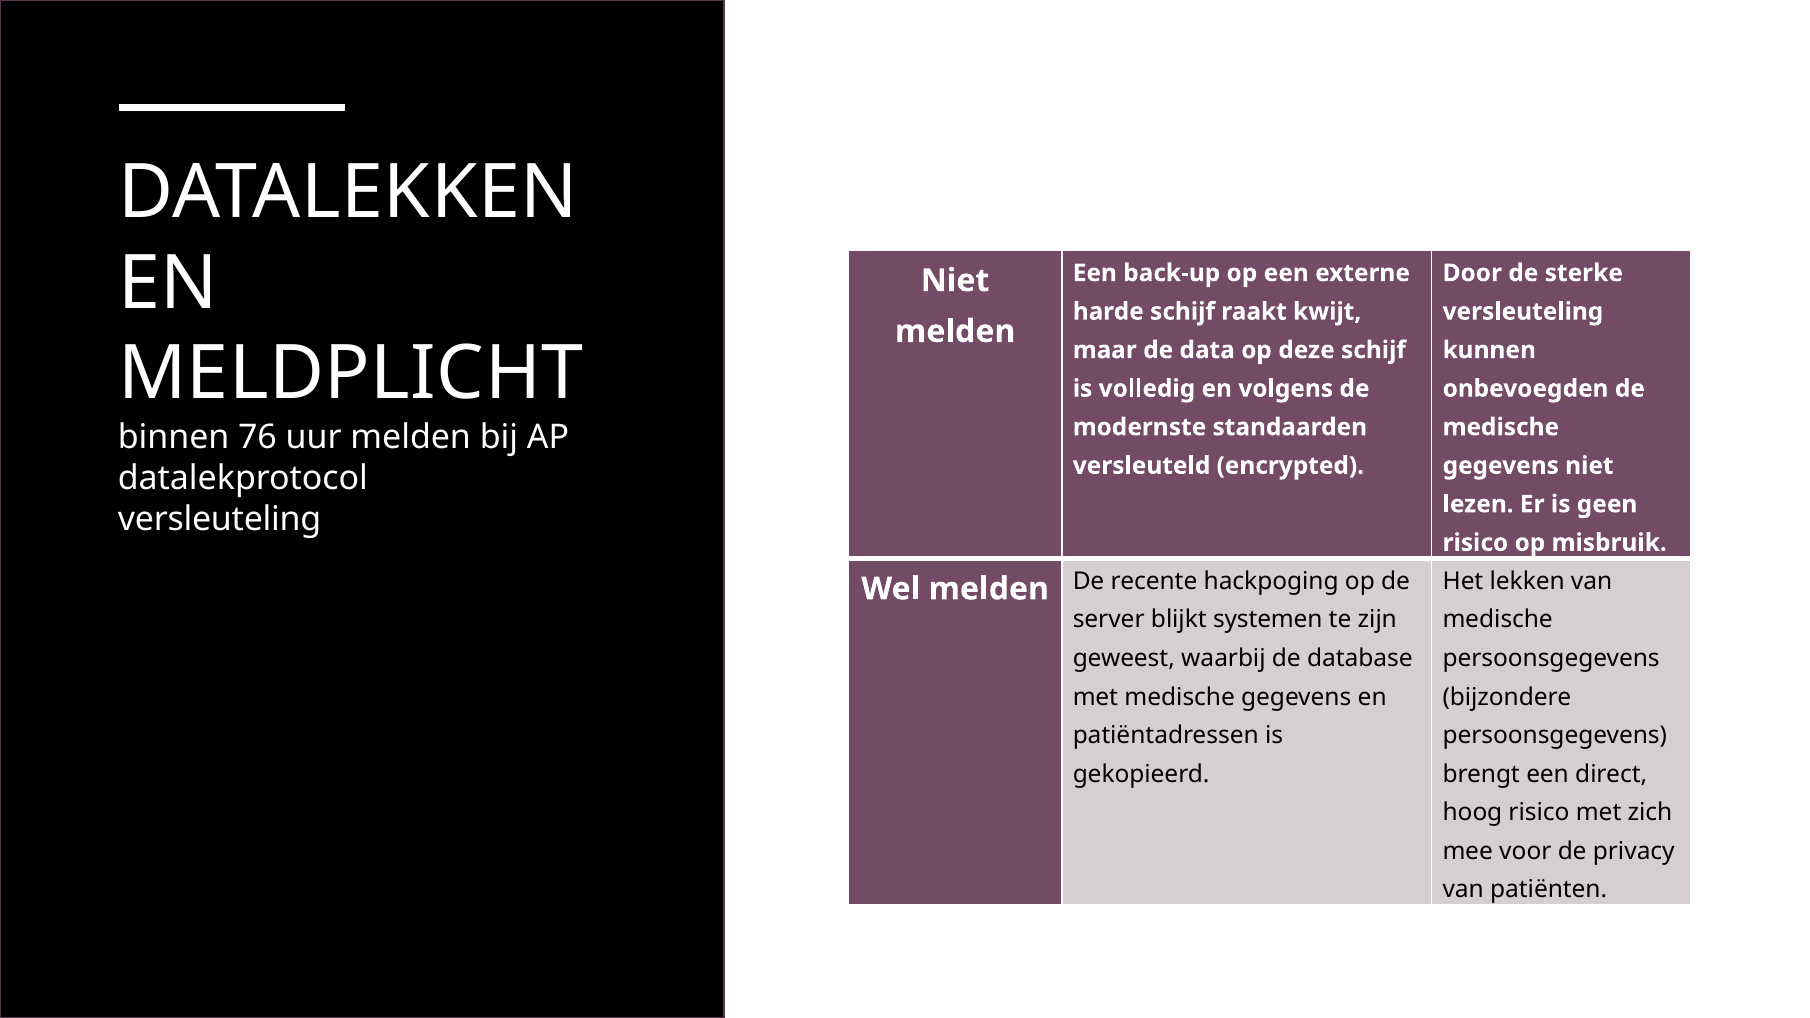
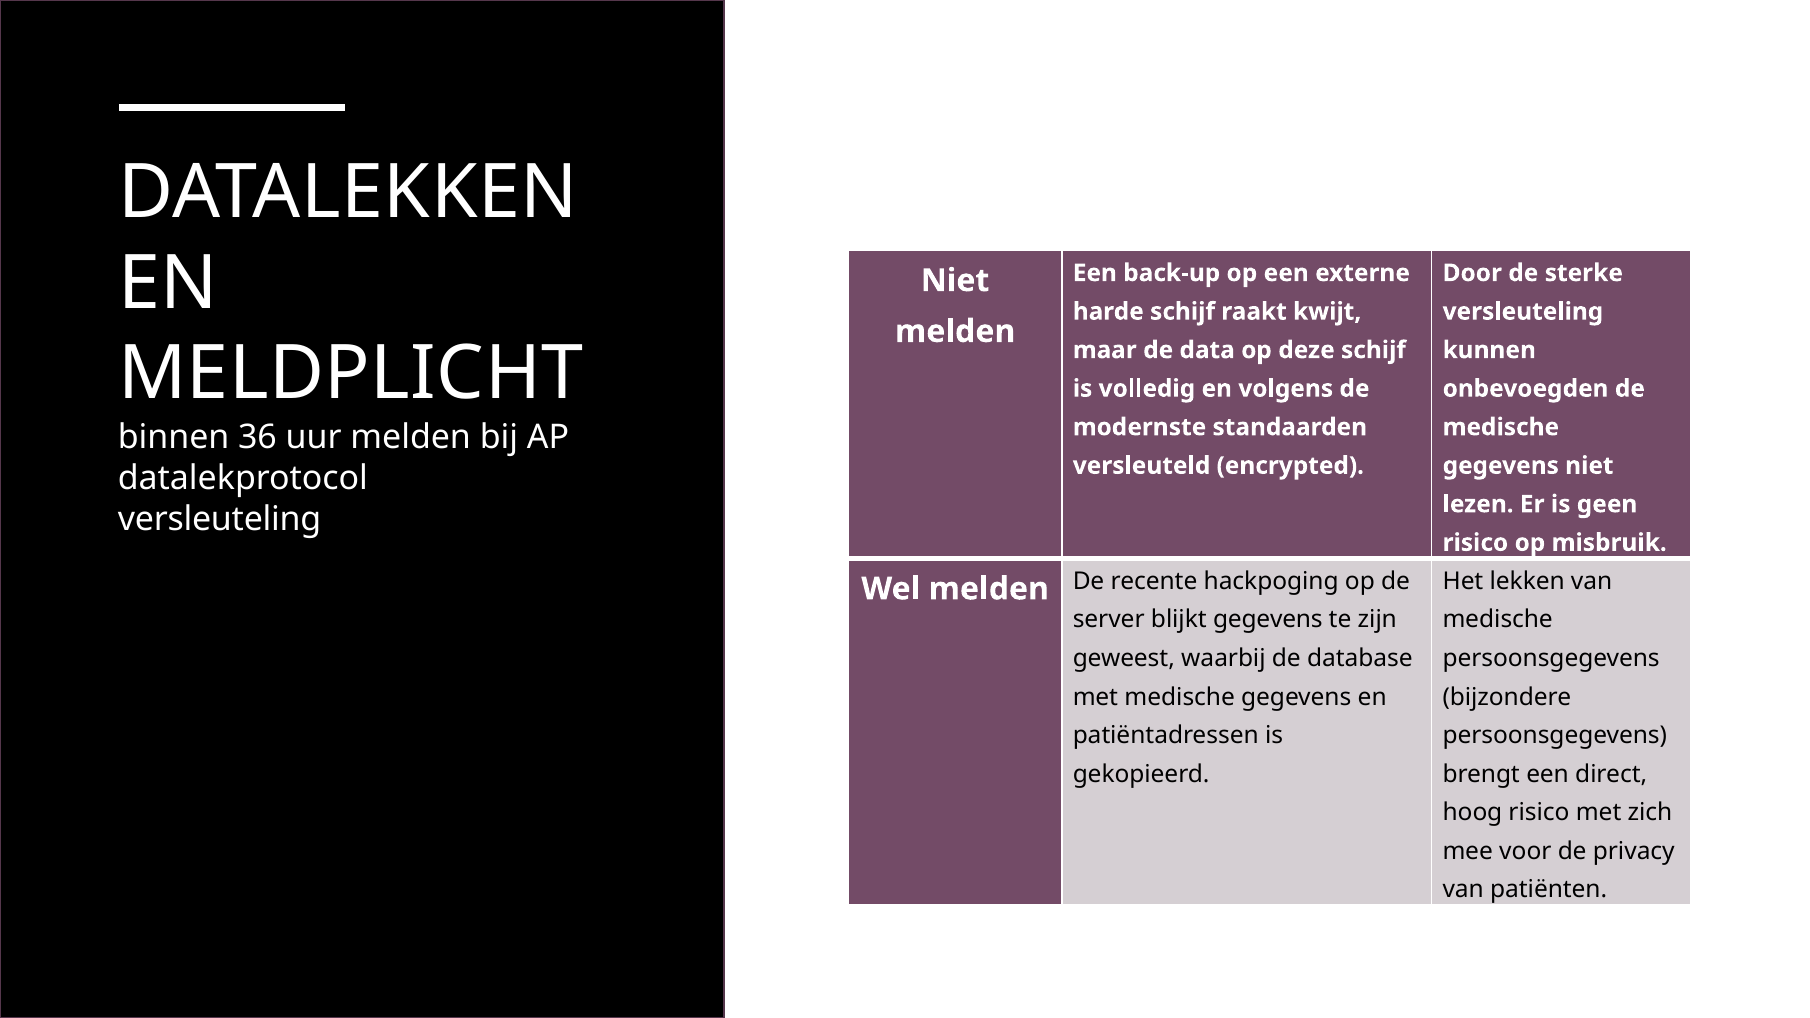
76: 76 -> 36 (257, 438)
blijkt systemen: systemen -> gegevens (1268, 620)
